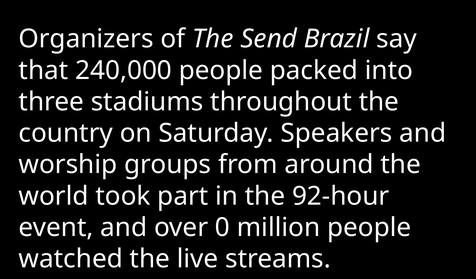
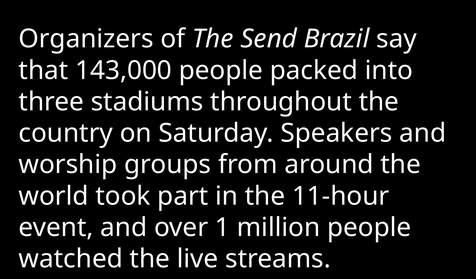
240,000: 240,000 -> 143,000 (124, 70)
92-hour: 92-hour -> 11-hour (341, 196)
0: 0 -> 1 (222, 227)
